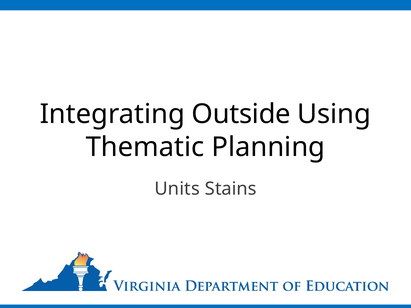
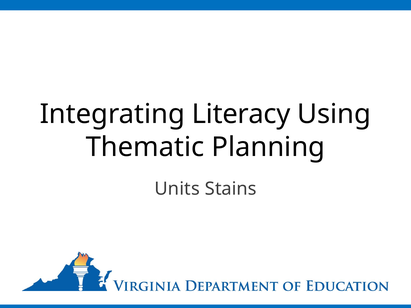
Outside: Outside -> Literacy (241, 114)
